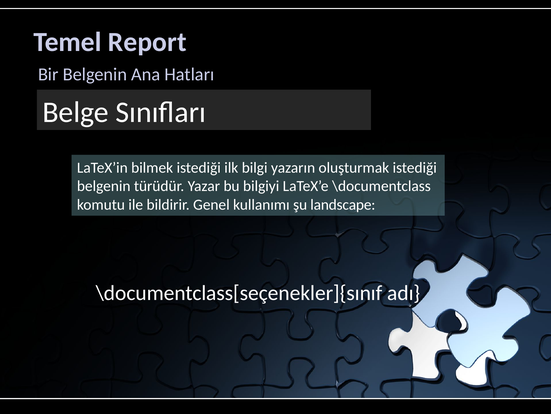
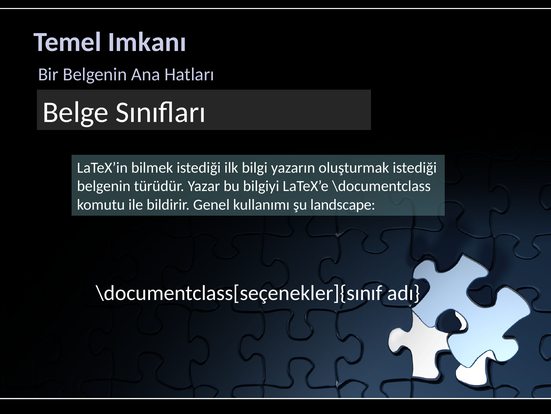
Report: Report -> Imkanı (147, 42)
